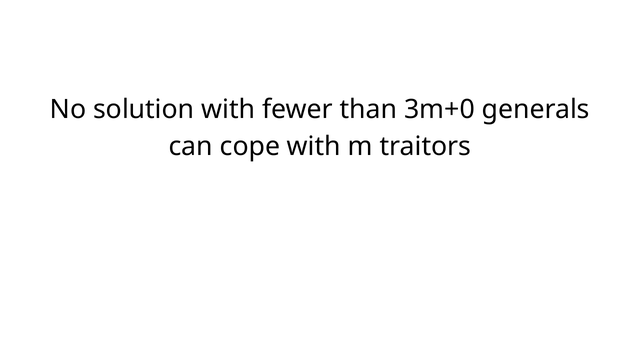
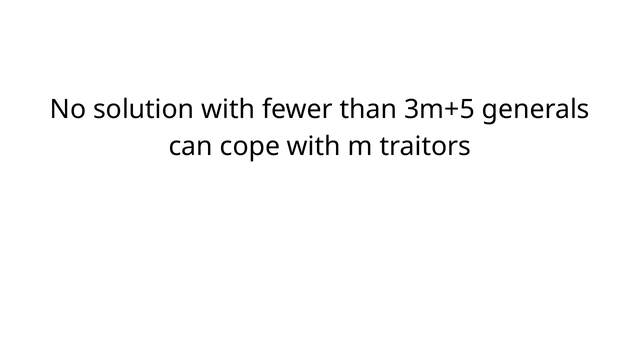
3m+0: 3m+0 -> 3m+5 (439, 110)
